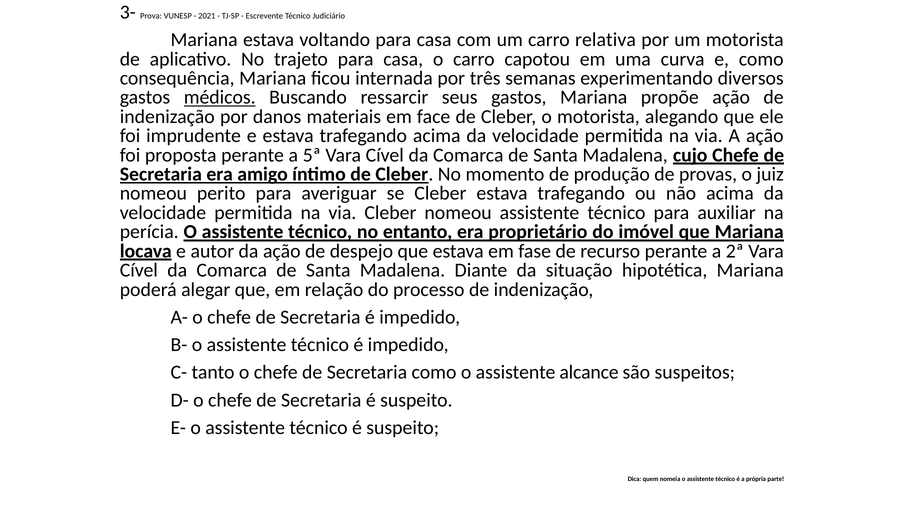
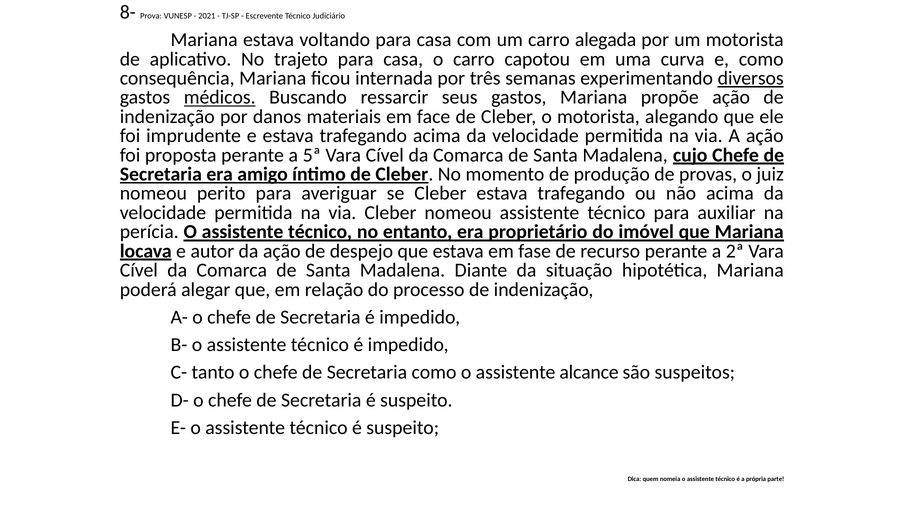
3-: 3- -> 8- (128, 12)
relativa: relativa -> alegada (606, 40)
diversos underline: none -> present (751, 78)
